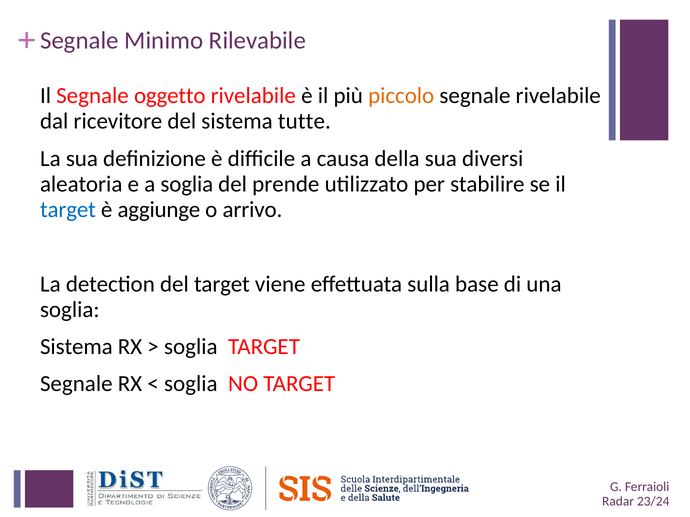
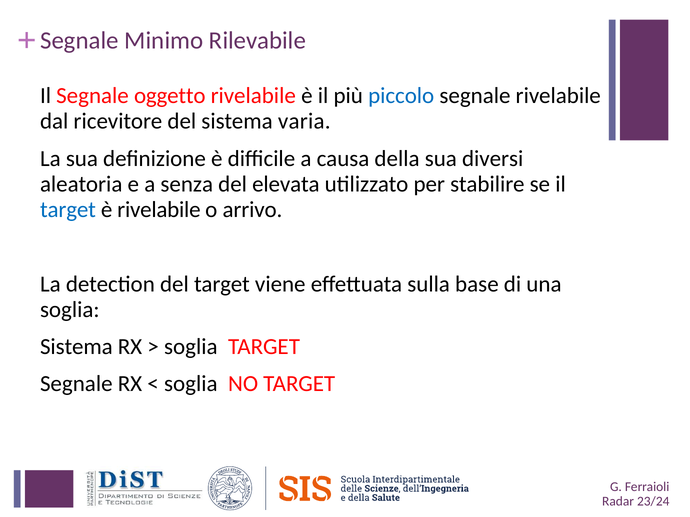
piccolo colour: orange -> blue (401, 96)
tutte: tutte -> varia (304, 121)
a soglia: soglia -> senza (187, 184)
prende: prende -> elevata (286, 184)
è aggiunge: aggiunge -> rivelabile (159, 210)
